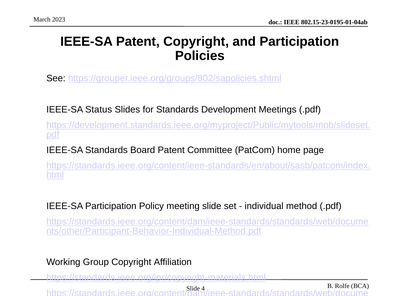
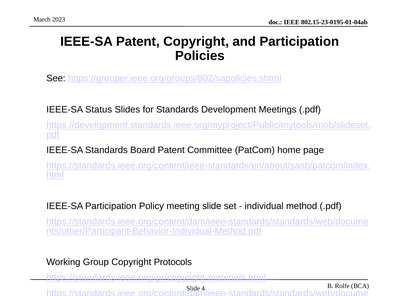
Affiliation: Affiliation -> Protocols (173, 262)
